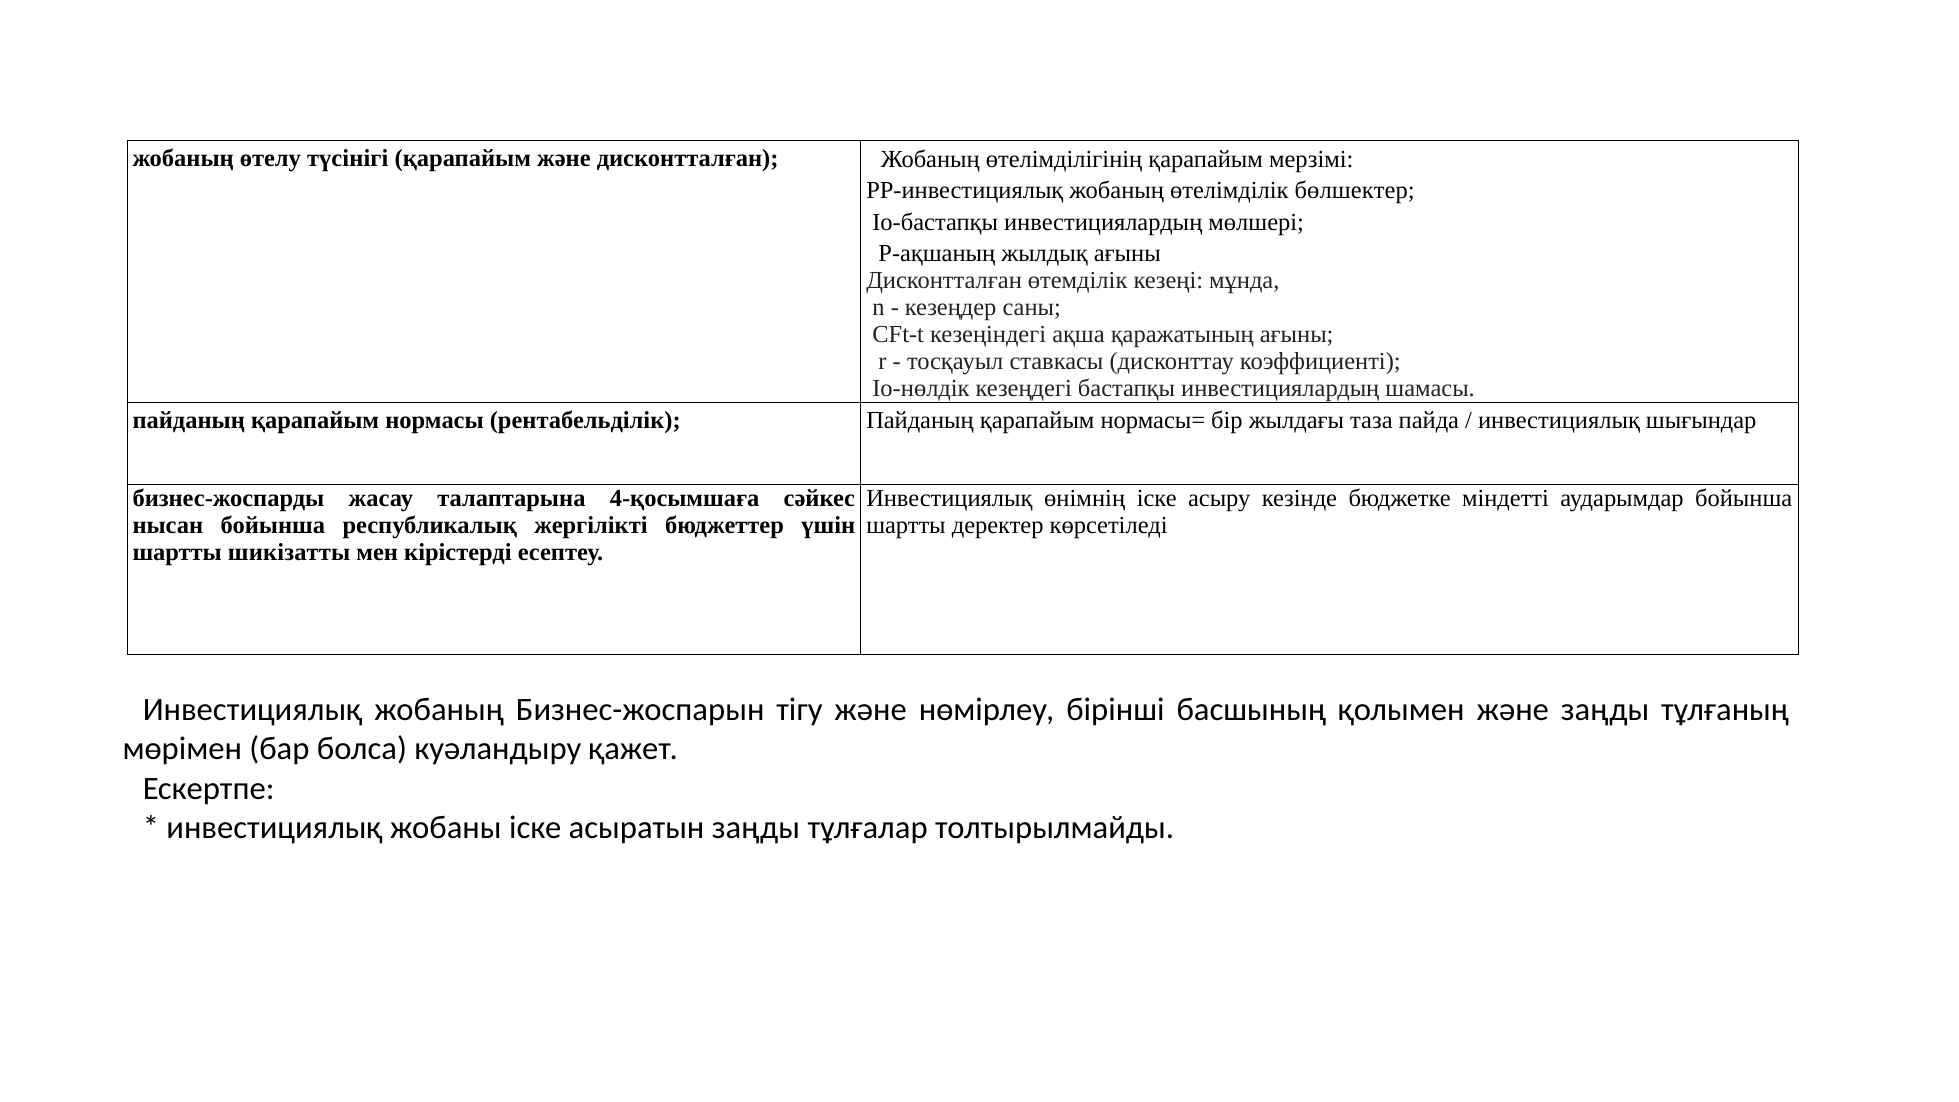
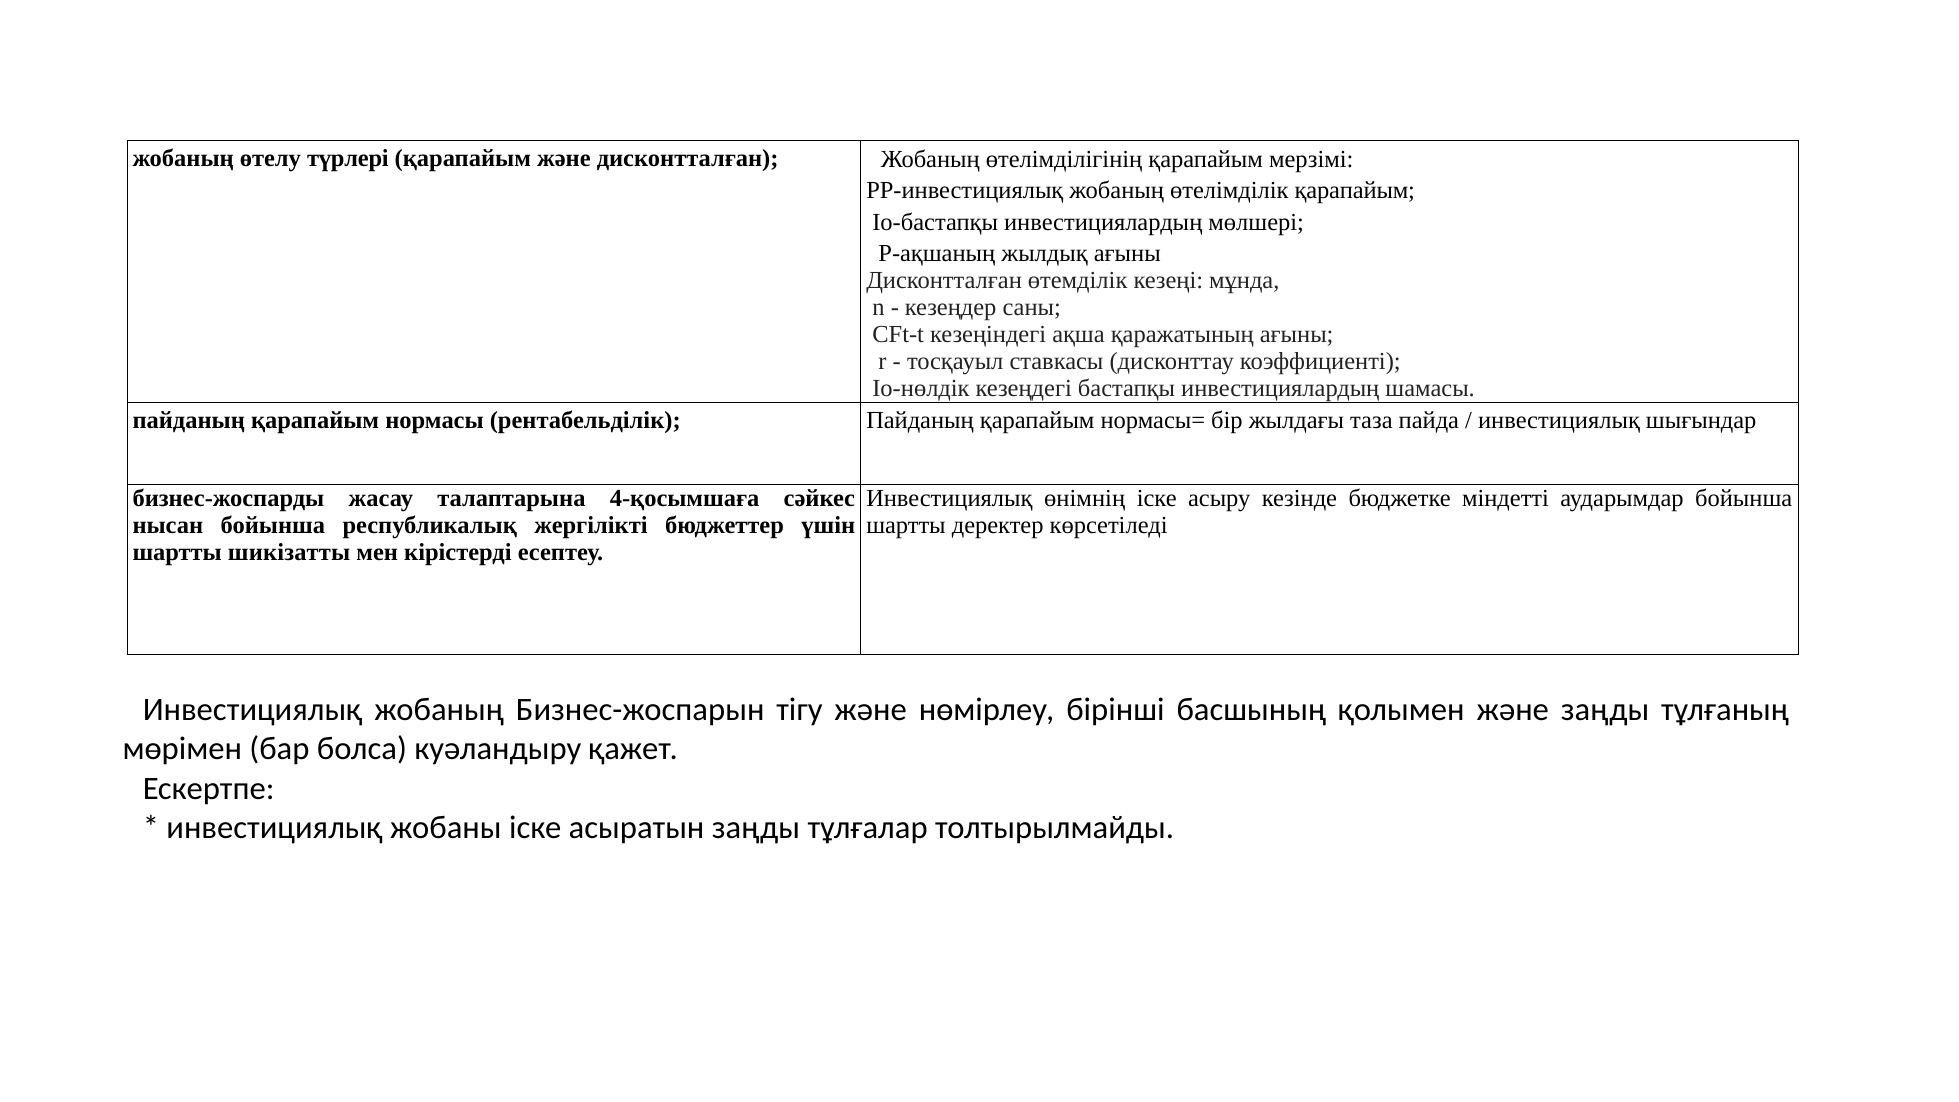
түсінігі: түсінігі -> түрлері (348, 158)
өтелімділік бөлшектер: бөлшектер -> қарапайым (1355, 191)
